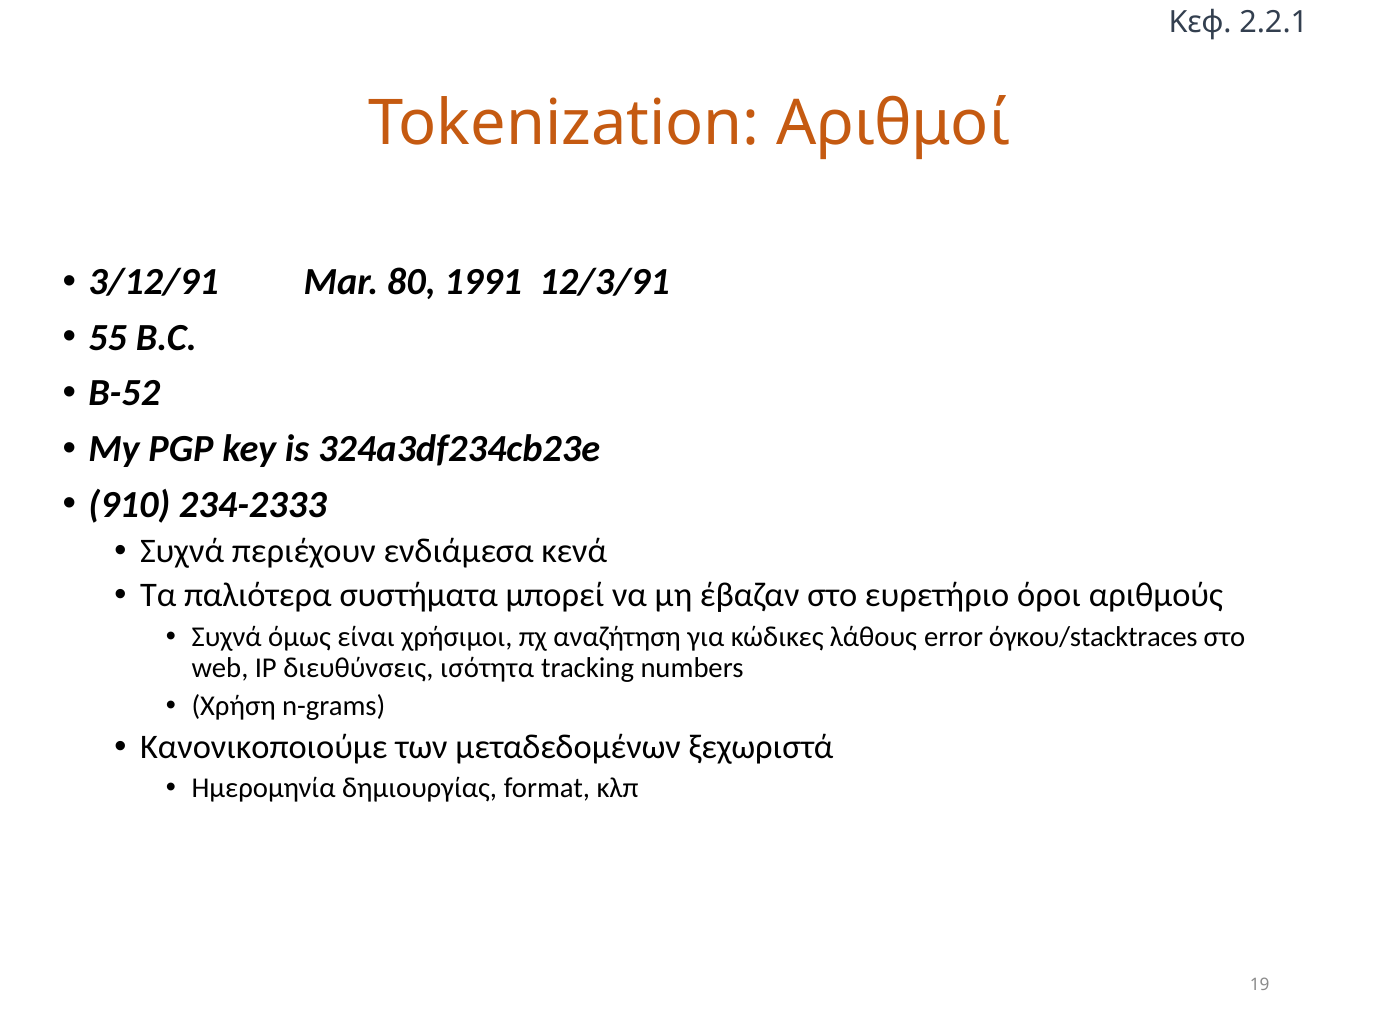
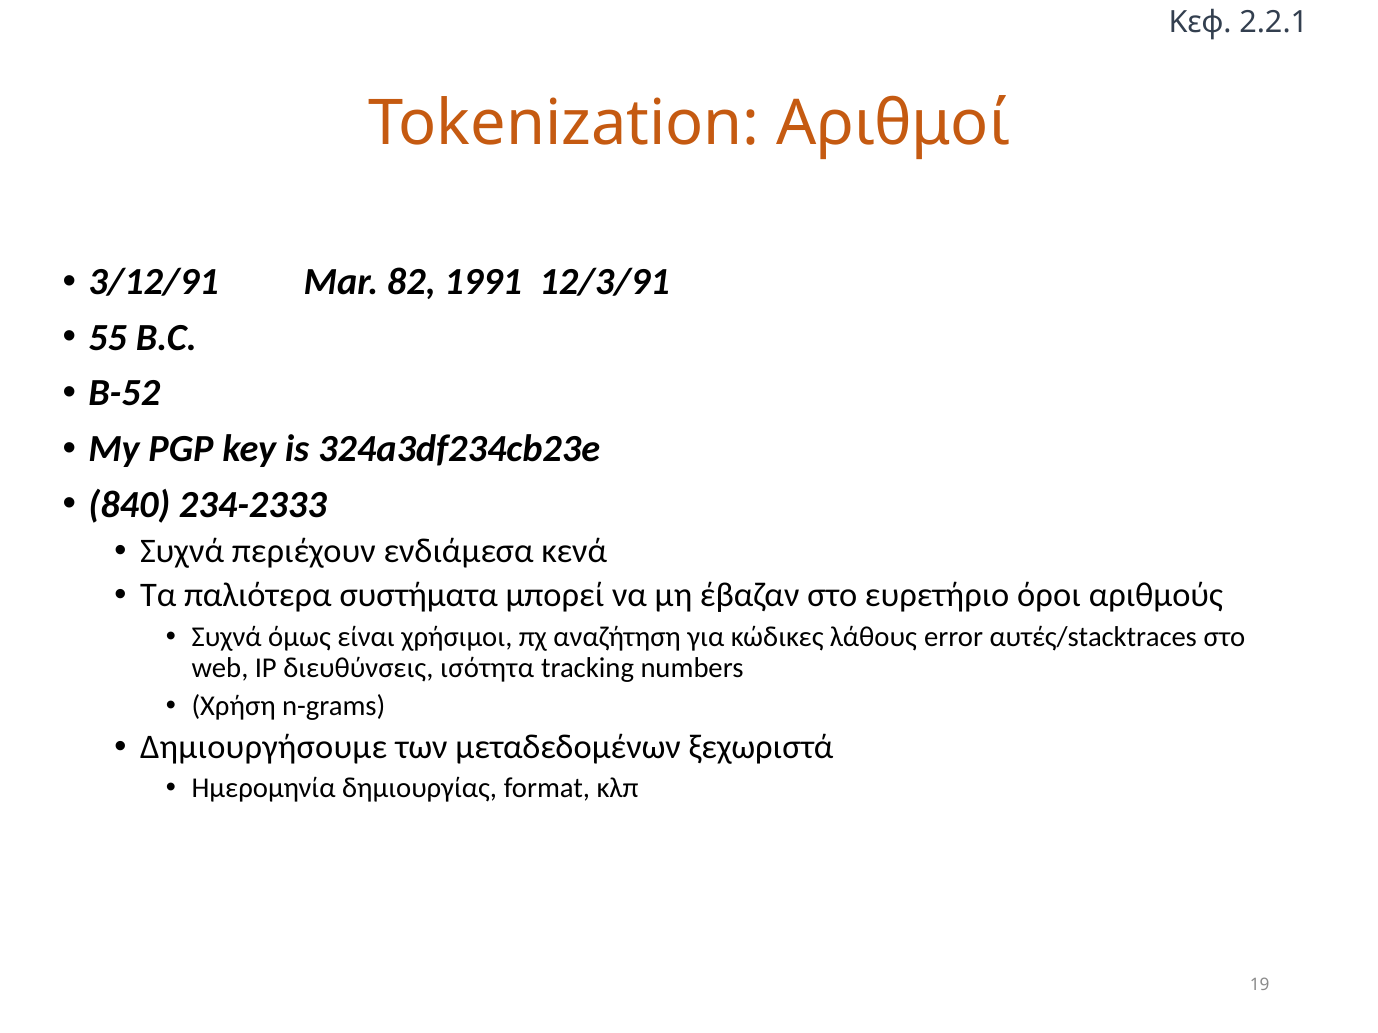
80: 80 -> 82 (411, 282)
910: 910 -> 840 (129, 505)
όγκου/stacktraces: όγκου/stacktraces -> αυτές/stacktraces (1093, 637)
Κανονικοποιούμε: Κανονικοποιούμε -> Δημιουργήσουμε (264, 748)
